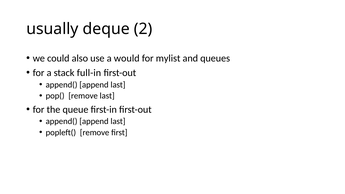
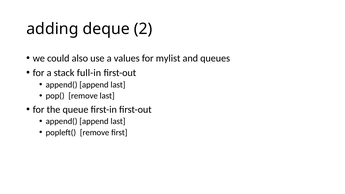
usually: usually -> adding (52, 29)
would: would -> values (127, 58)
